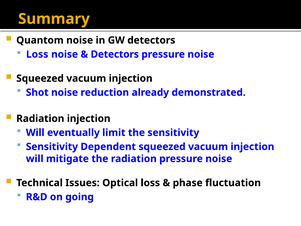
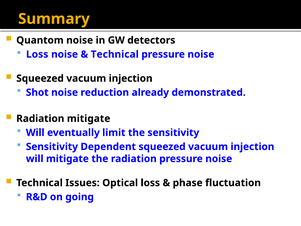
Detectors: Detectors -> Technical (115, 54)
Radiation injection: injection -> mitigate (89, 118)
